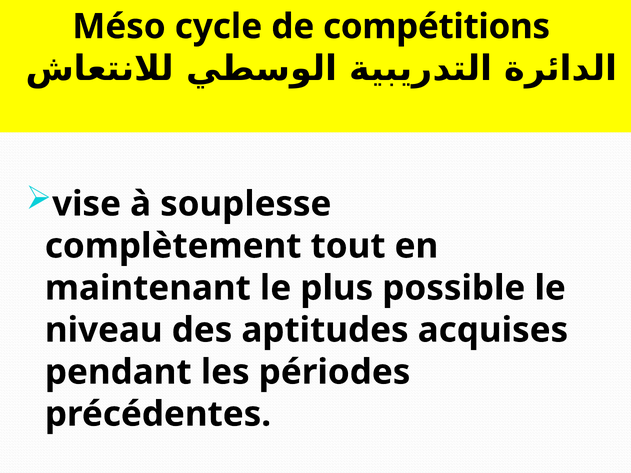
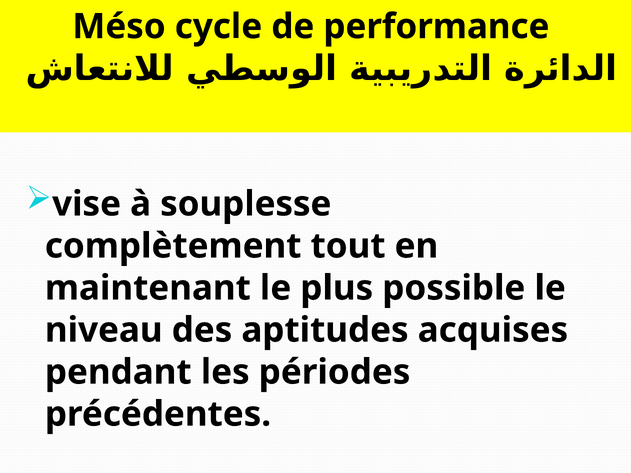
compétitions: compétitions -> performance (436, 27)
